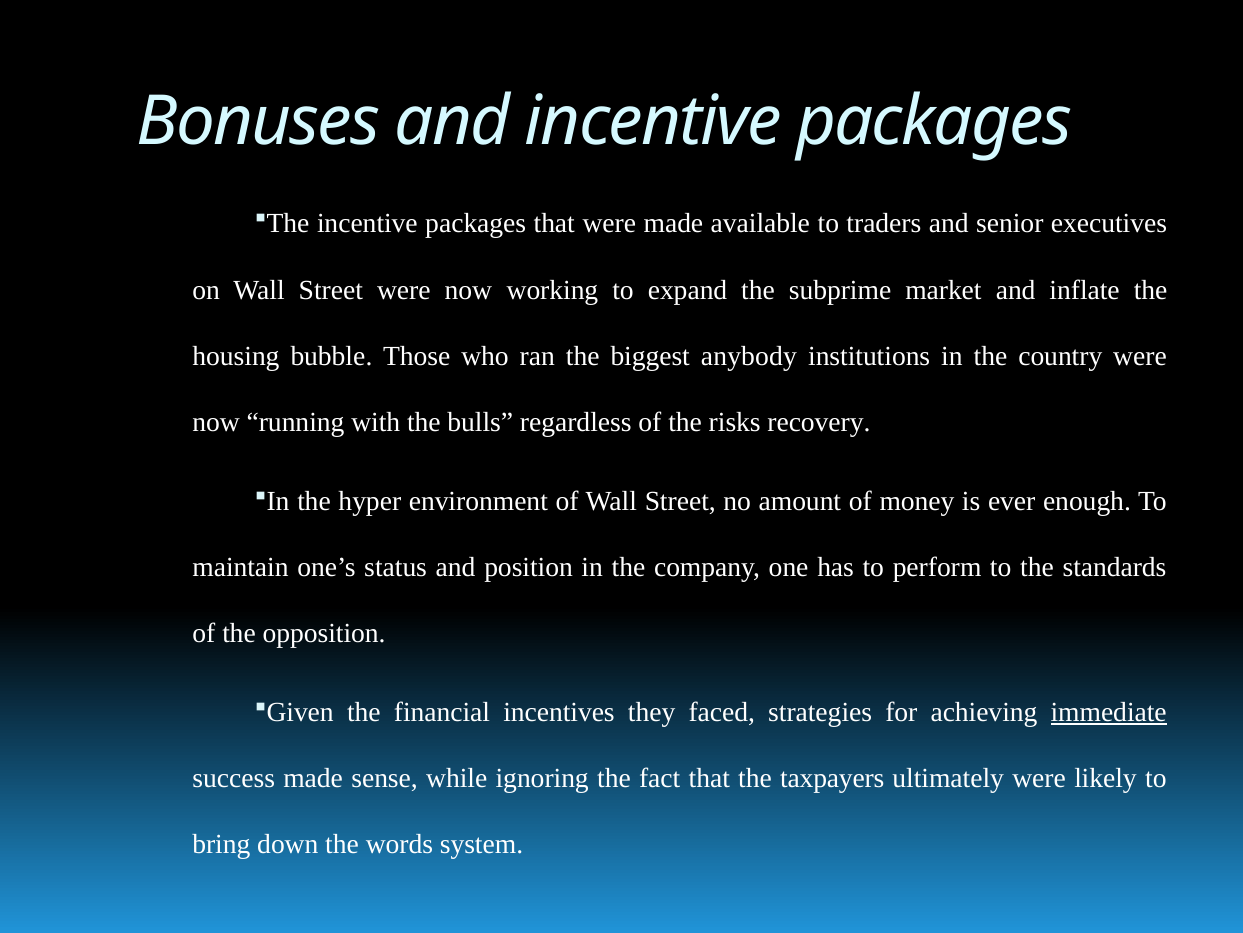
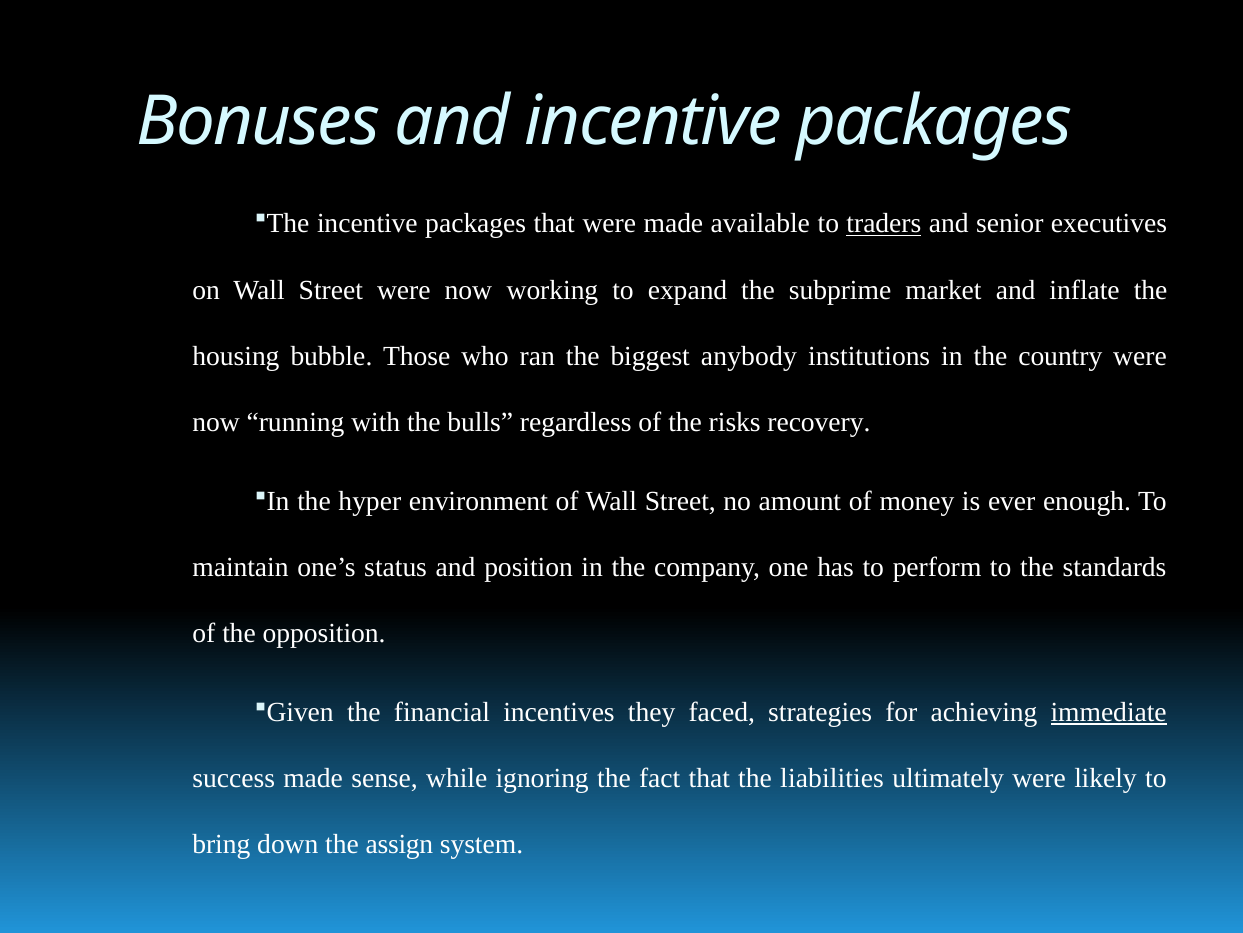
traders underline: none -> present (884, 223)
taxpayers: taxpayers -> liabilities (832, 778)
words: words -> assign (400, 844)
